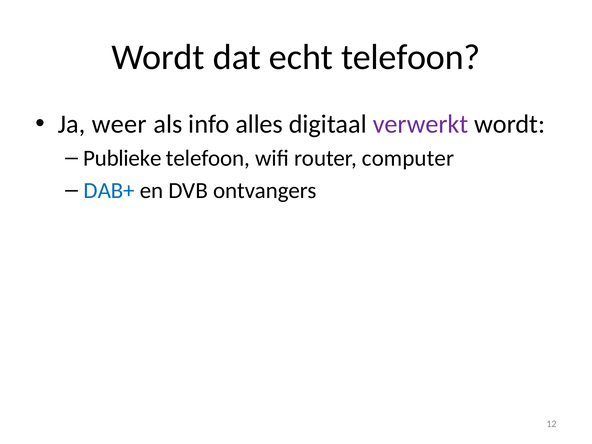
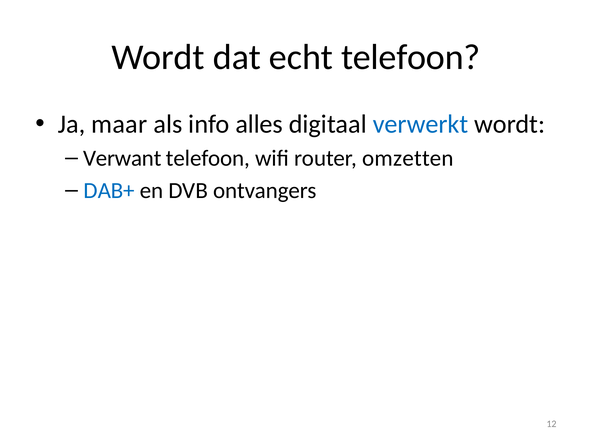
weer: weer -> maar (119, 124)
verwerkt colour: purple -> blue (420, 124)
Publieke: Publieke -> Verwant (122, 158)
computer: computer -> omzetten (408, 158)
